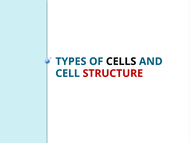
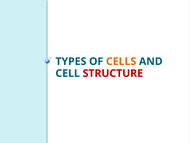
CELLS colour: black -> orange (121, 61)
